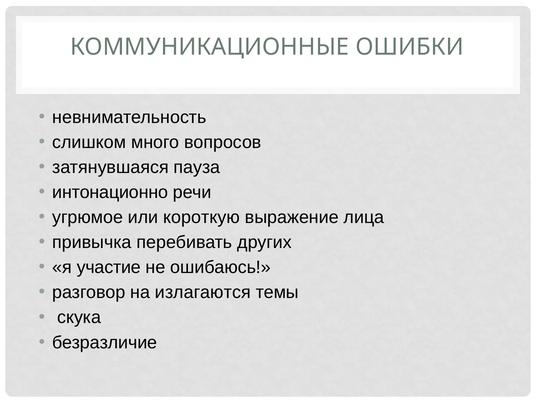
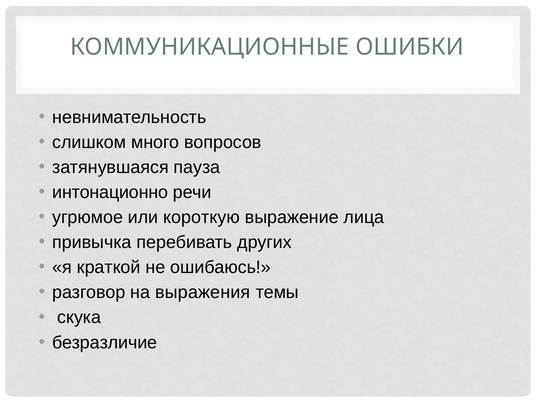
участие: участие -> краткой (109, 267)
излагаются: излагаются -> выражения (203, 292)
